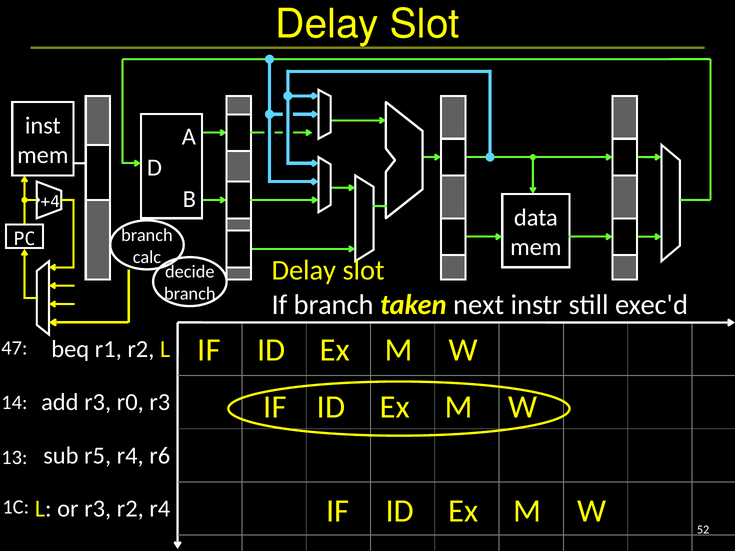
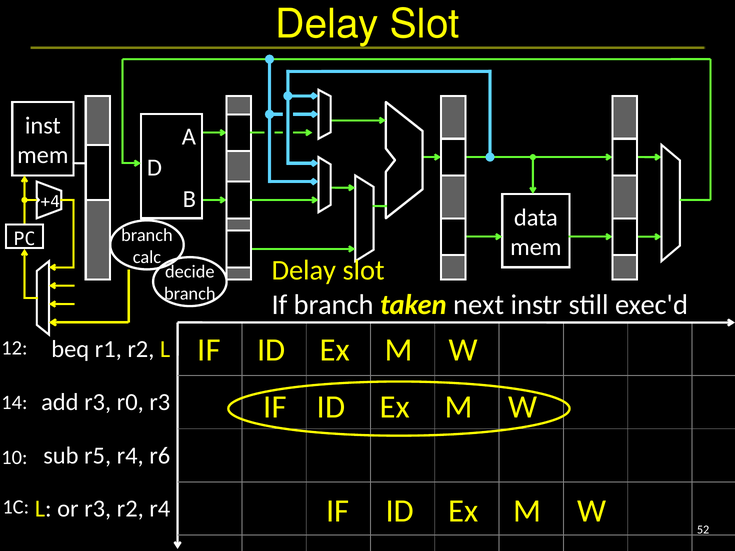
47: 47 -> 12 (14, 348)
13: 13 -> 10 (14, 458)
